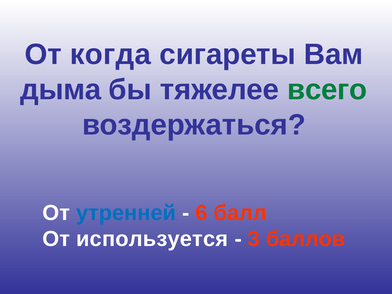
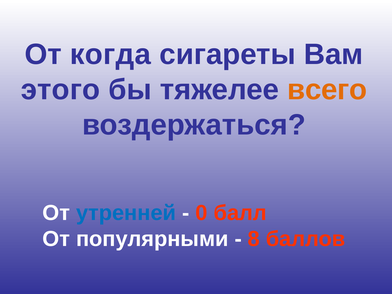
дыма: дыма -> этого (60, 90)
всего colour: green -> orange (327, 90)
6: 6 -> 0 (202, 213)
используется: используется -> популярными (152, 239)
3: 3 -> 8 (254, 239)
